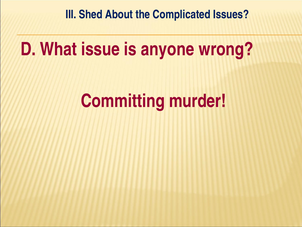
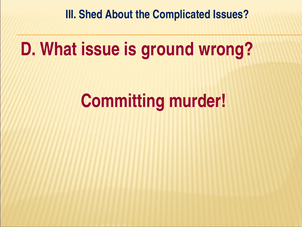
anyone: anyone -> ground (168, 49)
